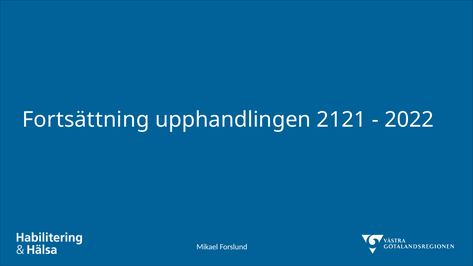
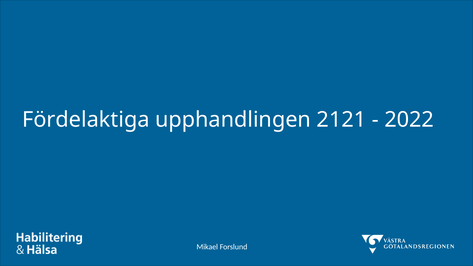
Fortsättning: Fortsättning -> Fördelaktiga (86, 120)
